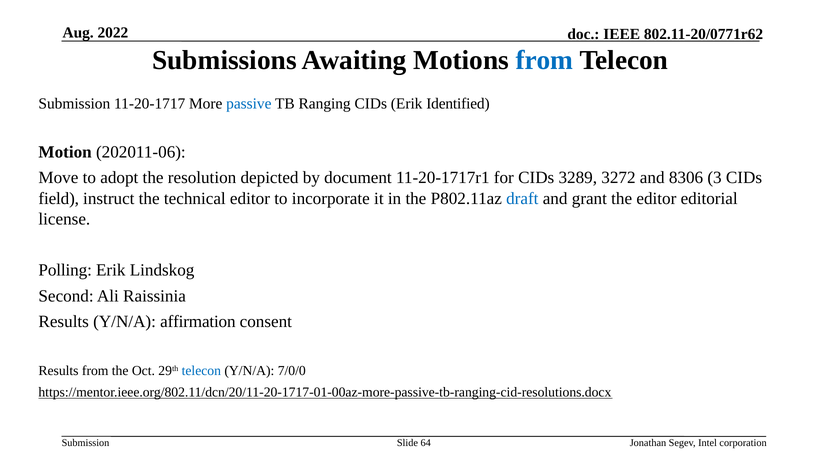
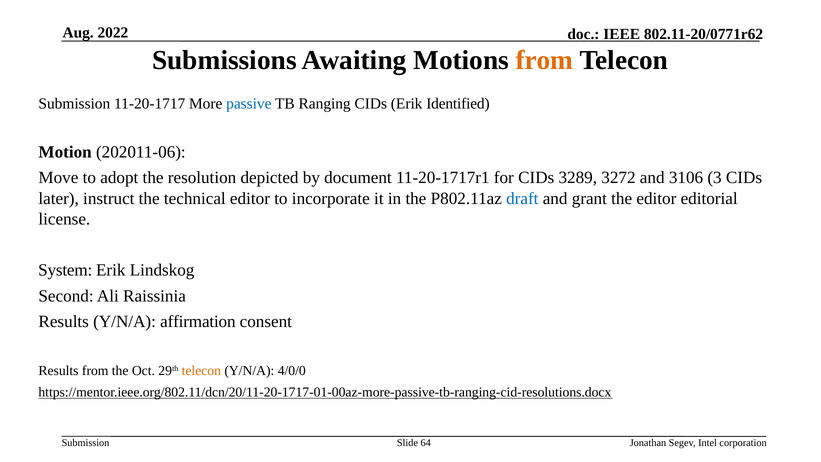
from colour: blue -> orange (545, 60)
8306: 8306 -> 3106 (686, 178)
field: field -> later (59, 198)
Polling: Polling -> System (65, 270)
telecon colour: blue -> orange (201, 371)
7/0/0: 7/0/0 -> 4/0/0 (292, 371)
